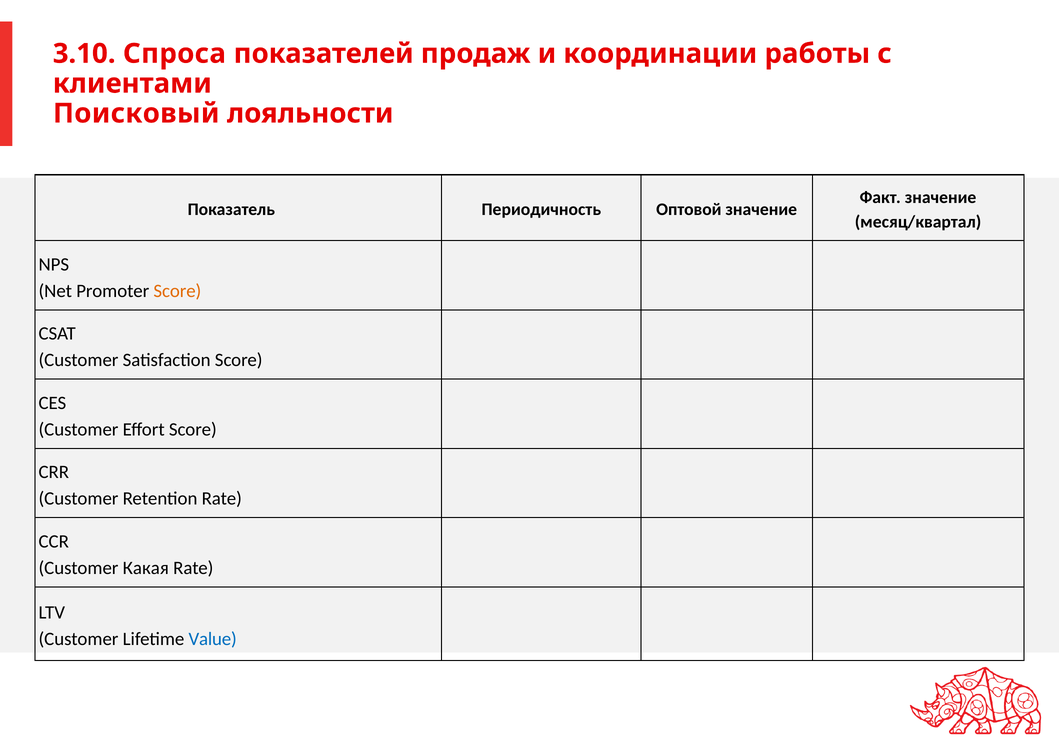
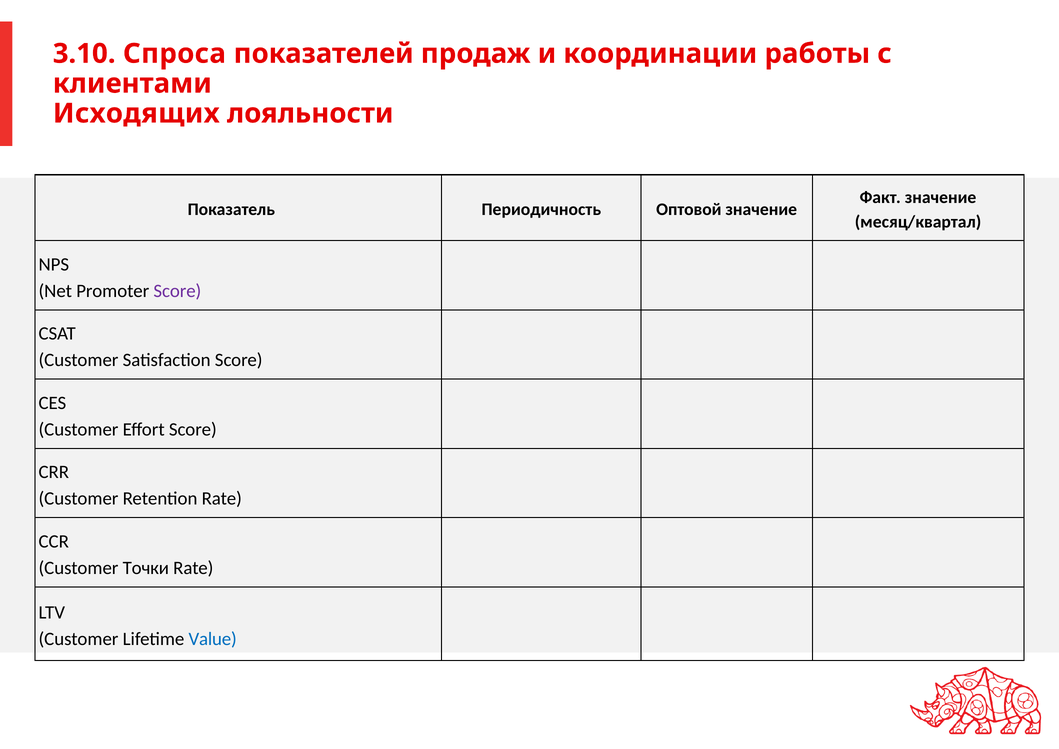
Поисковый: Поисковый -> Исходящих (136, 113)
Score colour: orange -> purple (177, 291)
Какая: Какая -> Точки (146, 568)
